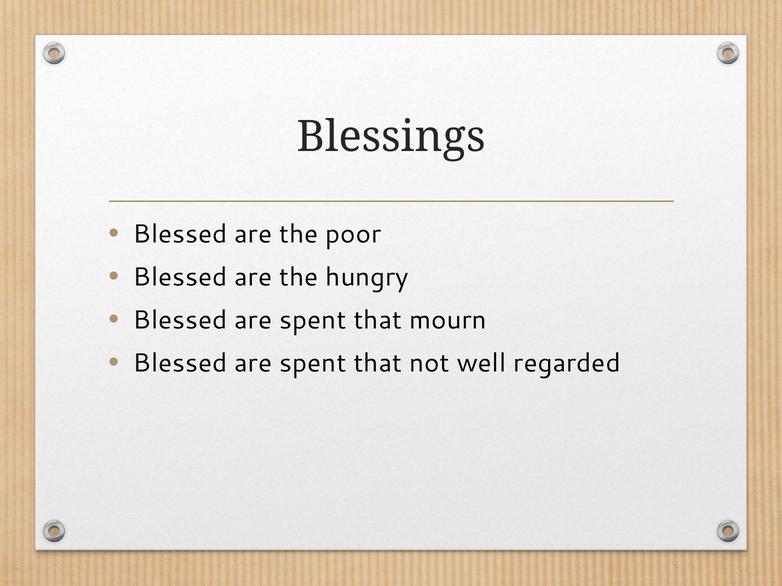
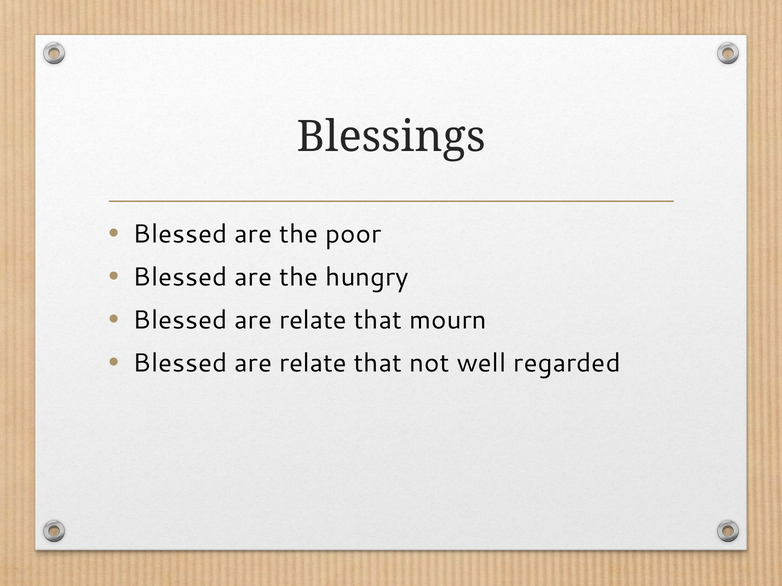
spent: spent -> relate (313, 320)
spent: spent -> relate (313, 363)
